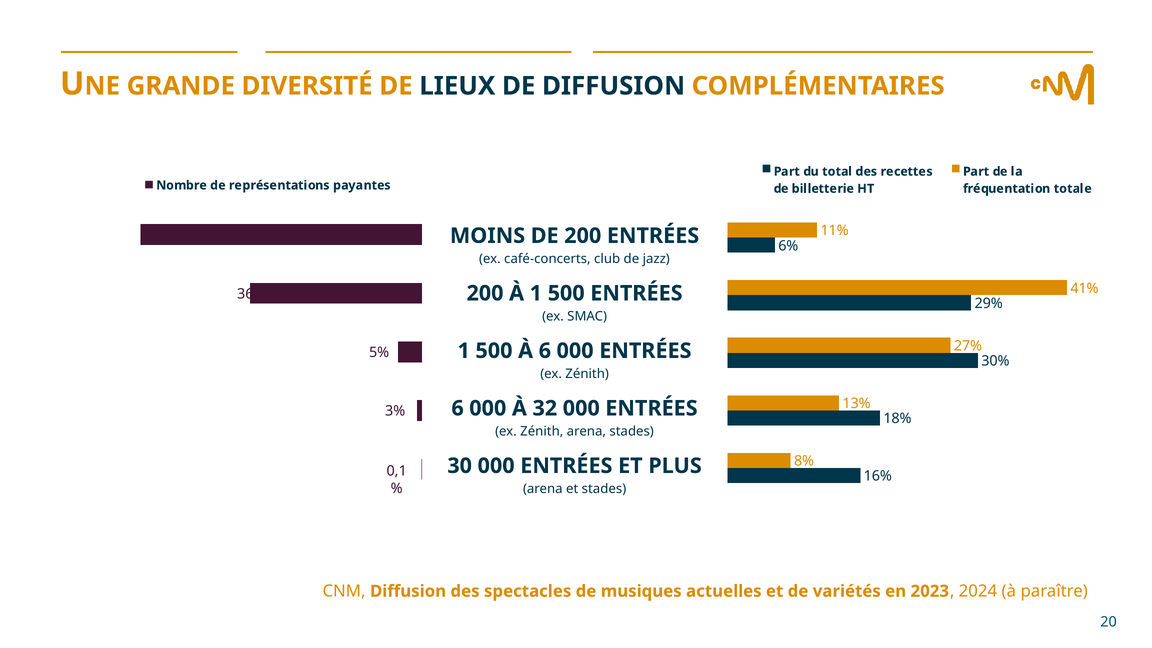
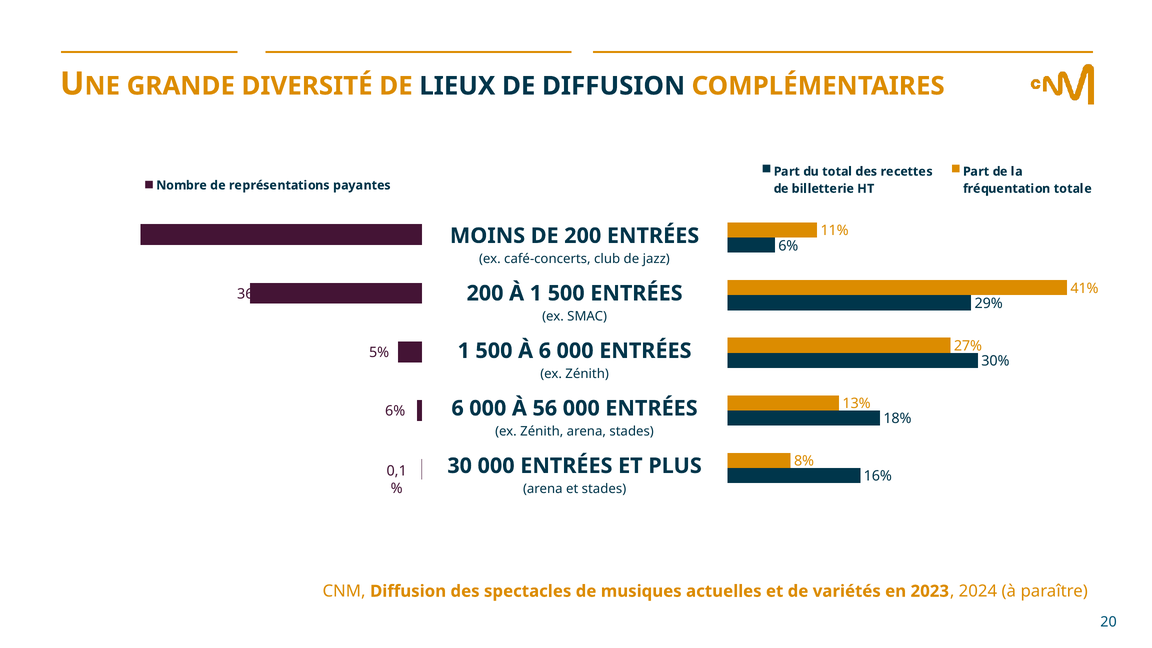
32: 32 -> 56 (545, 408)
3%: 3% -> 6% (395, 411)
